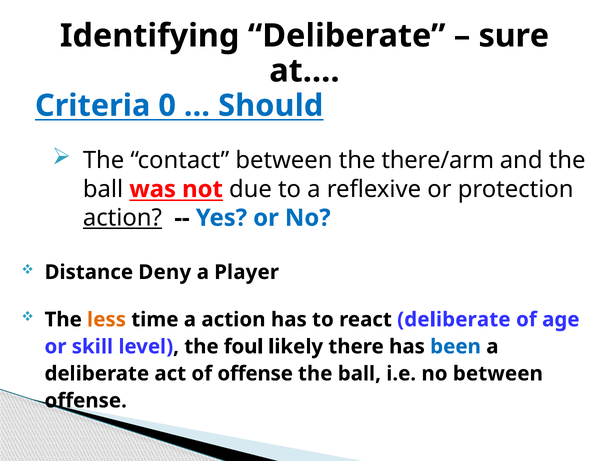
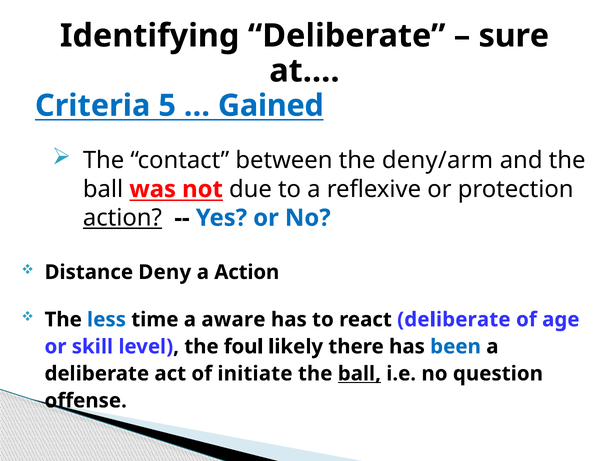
0: 0 -> 5 (167, 106)
Should: Should -> Gained (271, 106)
there/arm: there/arm -> deny/arm (438, 160)
a Player: Player -> Action (247, 272)
less colour: orange -> blue (107, 319)
a action: action -> aware (233, 319)
of offense: offense -> initiate (255, 373)
ball underline: none -> present (359, 373)
no between: between -> question (498, 373)
